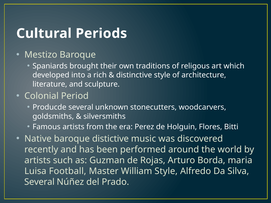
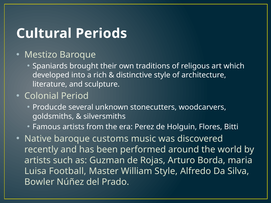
distictive: distictive -> customs (110, 139)
Several: Several -> Bowler (39, 182)
